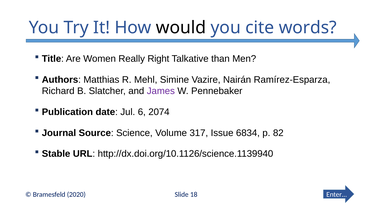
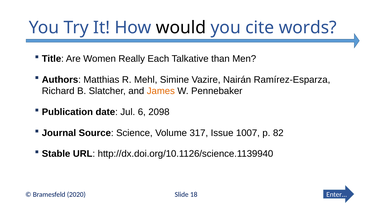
Right: Right -> Each (158, 59)
James colour: purple -> orange (161, 91)
2074: 2074 -> 2098 (159, 112)
6834: 6834 -> 1007 (248, 133)
